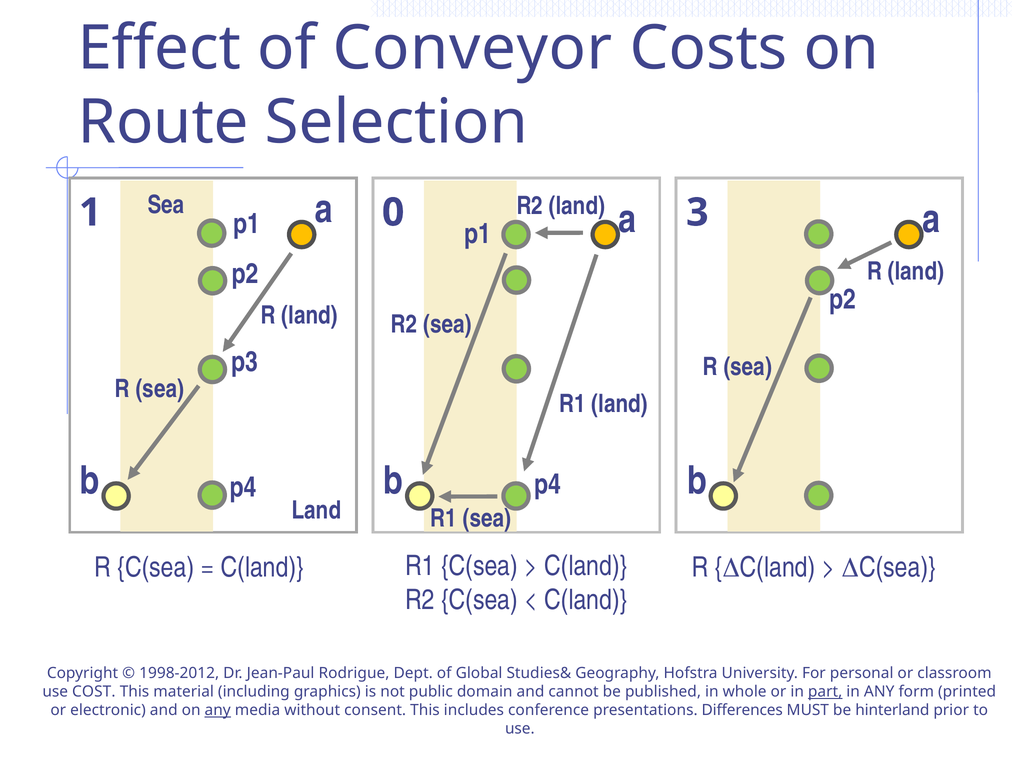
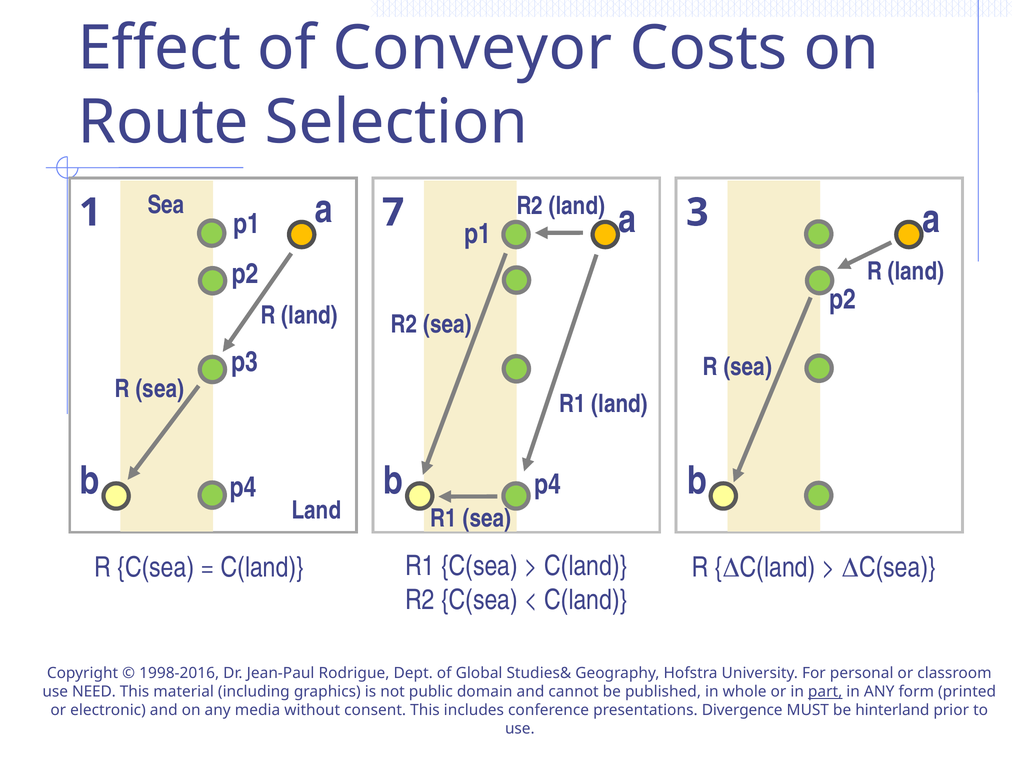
0: 0 -> 7 (393, 213)
1998-2012: 1998-2012 -> 1998-2016 (179, 673)
COST: COST -> NEED (94, 692)
any underline: present -> none (218, 710)
Differences: Differences -> Divergence (742, 710)
